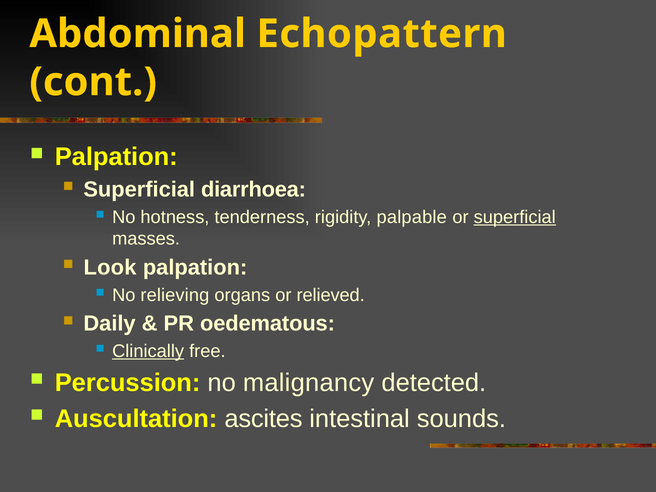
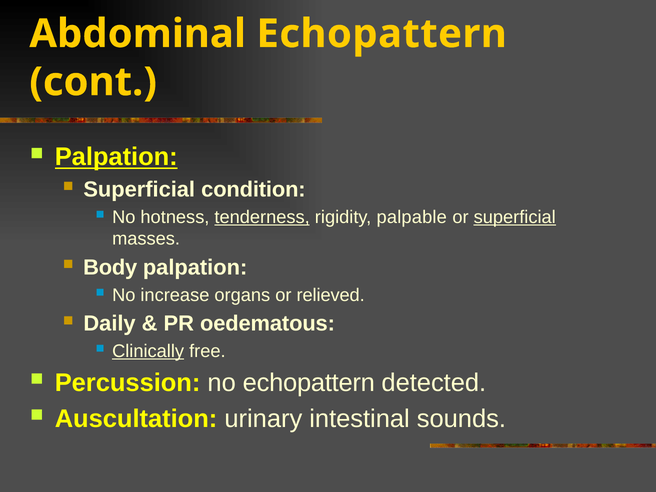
Palpation underline: none -> present (116, 157)
diarrhoea: diarrhoea -> condition (253, 190)
tenderness underline: none -> present (262, 217)
Look: Look -> Body (110, 268)
relieving: relieving -> increase (175, 295)
no malignancy: malignancy -> echopattern (309, 383)
ascites: ascites -> urinary (263, 419)
